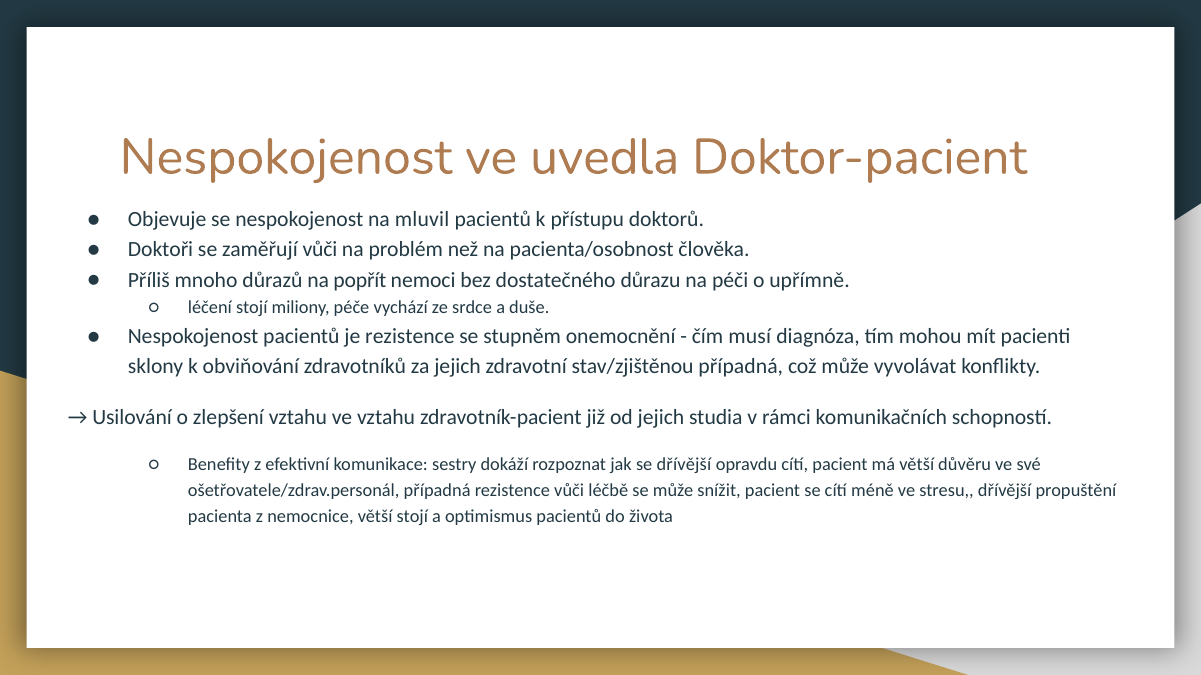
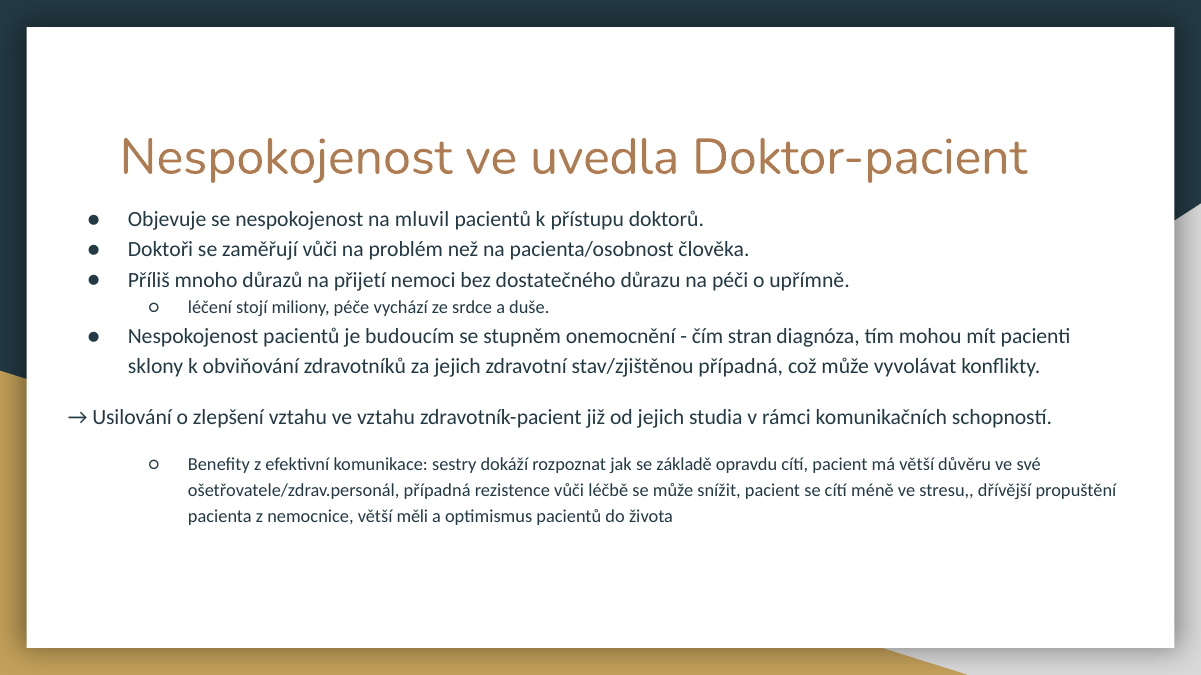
popřít: popřít -> přijetí (360, 280)
je rezistence: rezistence -> budoucím (410, 336)
musí: musí -> stran (750, 336)
se dřívější: dřívější -> základě (684, 465)
větší stojí: stojí -> měli (412, 517)
